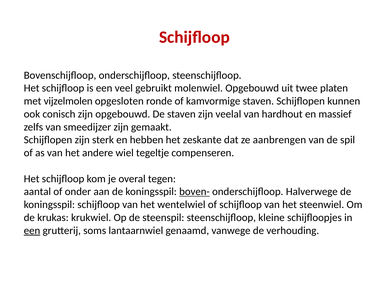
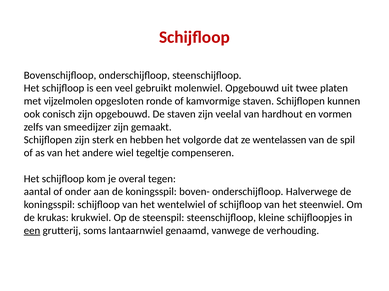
massief: massief -> vormen (335, 114)
zeskante: zeskante -> volgorde (202, 140)
aanbrengen: aanbrengen -> wentelassen (279, 140)
boven- underline: present -> none (194, 192)
